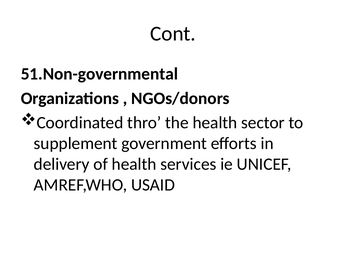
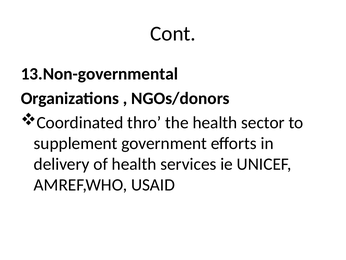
51.Non-governmental: 51.Non-governmental -> 13.Non-governmental (99, 74)
